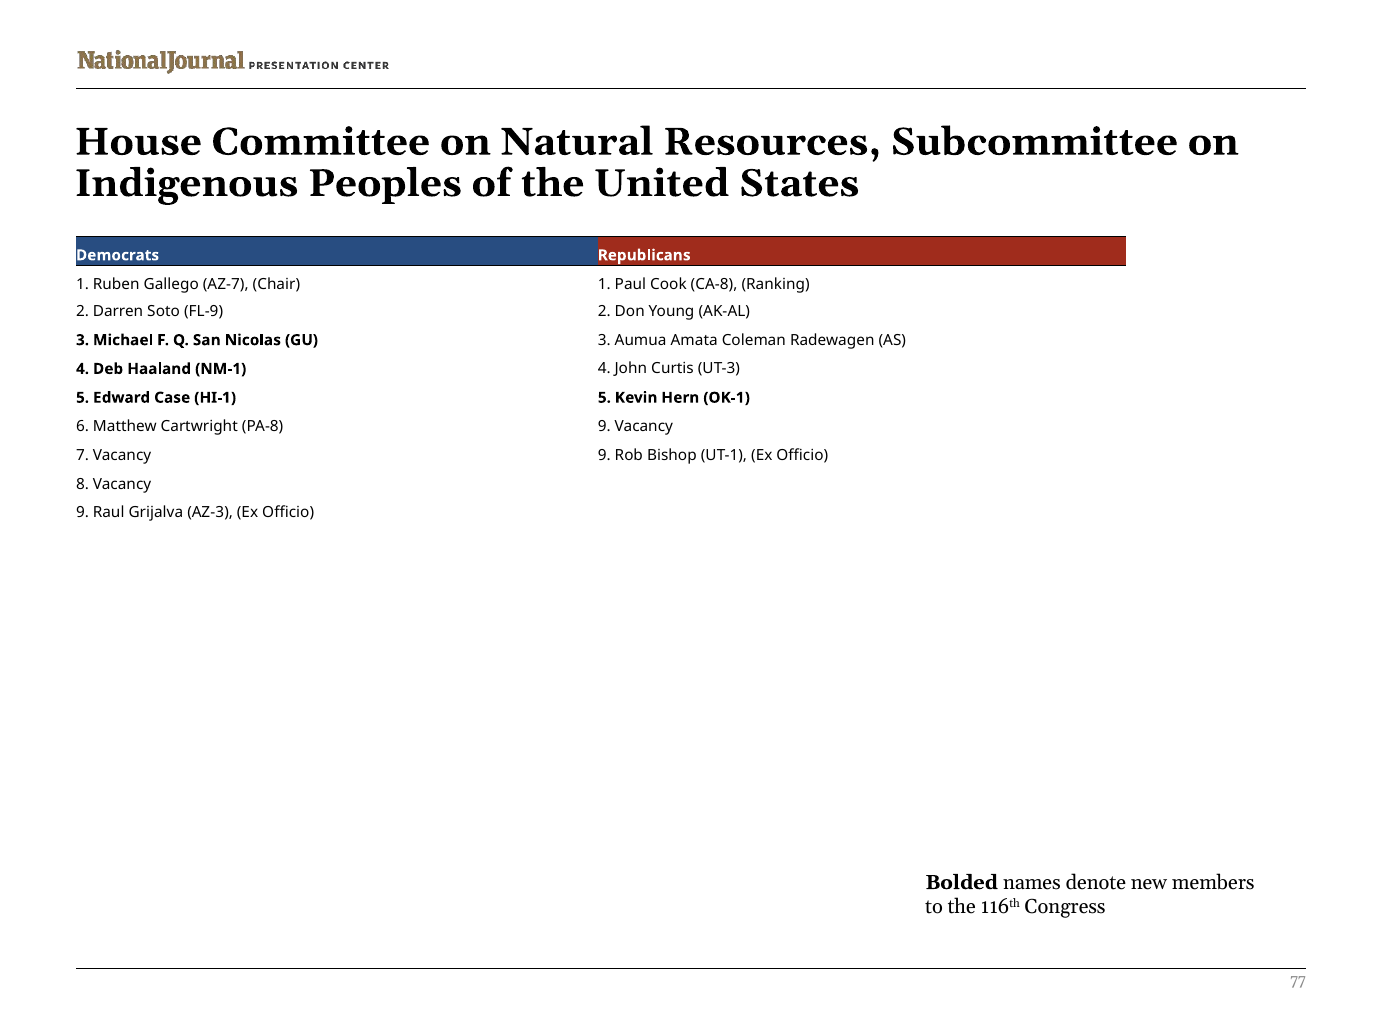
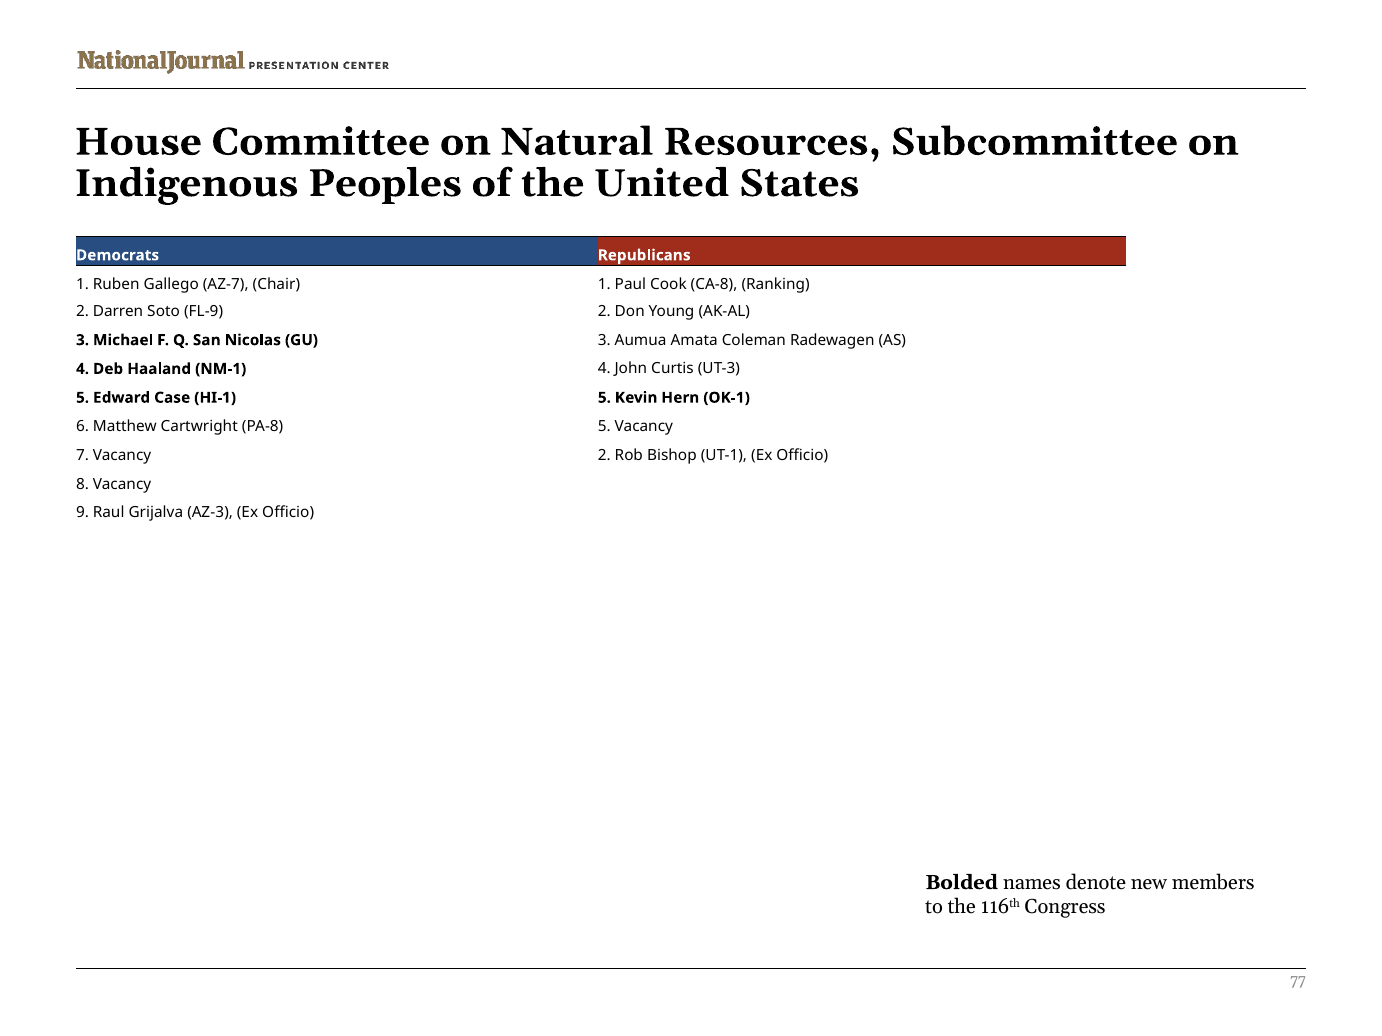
PA-8 9: 9 -> 5 (604, 427)
7 Vacancy 9: 9 -> 2 (604, 455)
